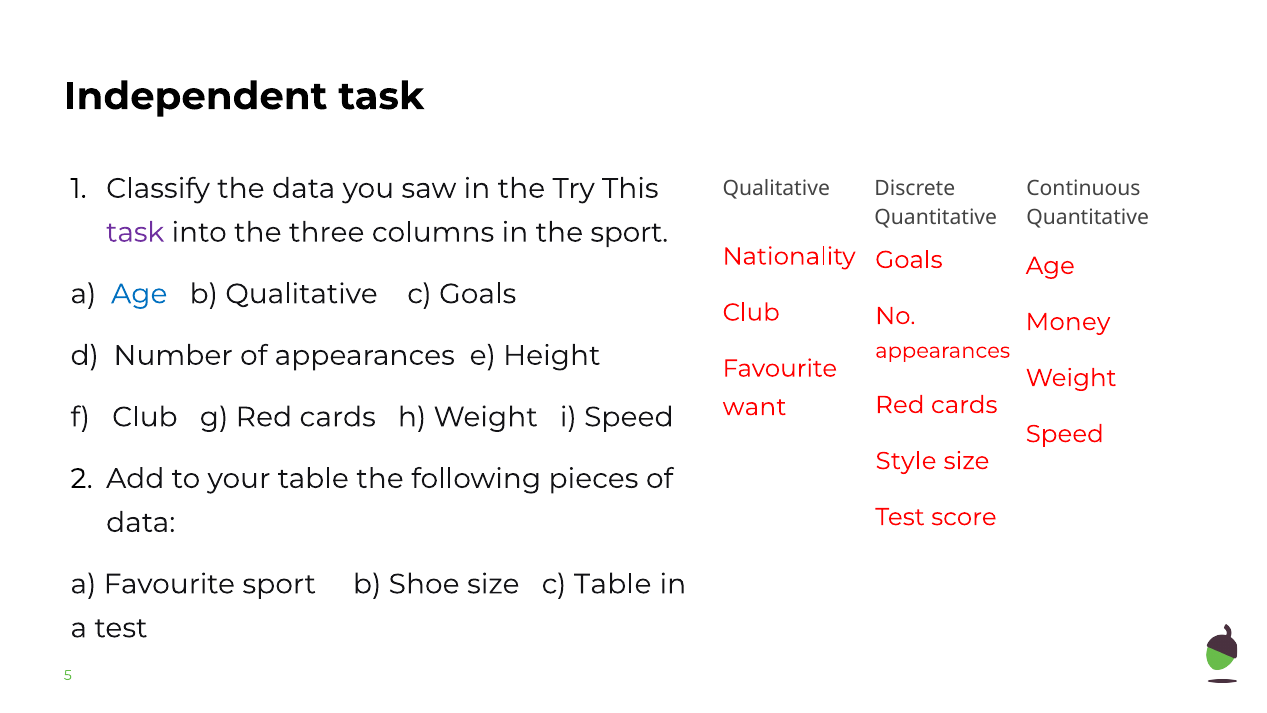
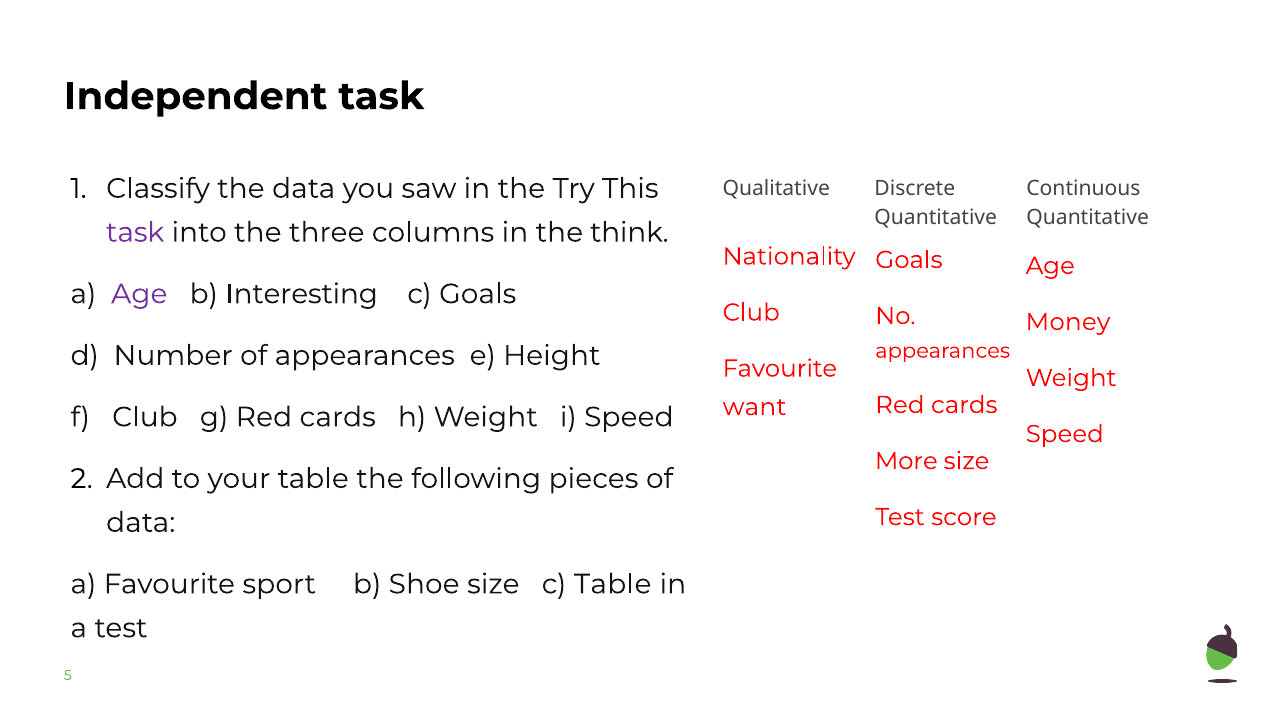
the sport: sport -> think (629, 232)
Age colour: blue -> purple (139, 294)
b Qualitative: Qualitative -> Interesting (302, 294)
Style: Style -> More (906, 461)
